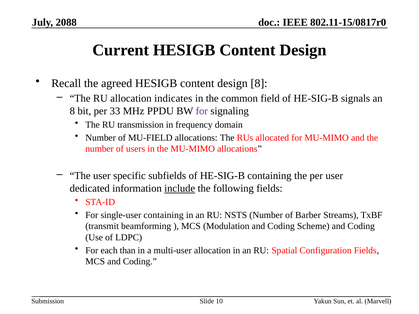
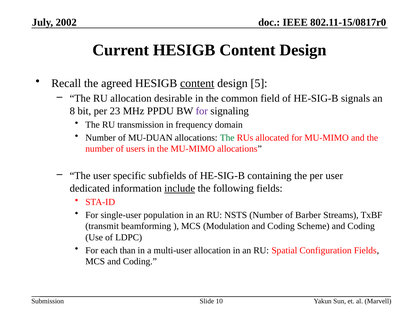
2088: 2088 -> 2002 (66, 22)
content underline: none -> present (197, 83)
design 8: 8 -> 5 (259, 83)
indicates: indicates -> desirable (173, 99)
33: 33 -> 23 (115, 111)
MU-FIELD: MU-FIELD -> MU-DUAN (150, 138)
The colour: black -> green (227, 138)
single-user containing: containing -> population (164, 215)
